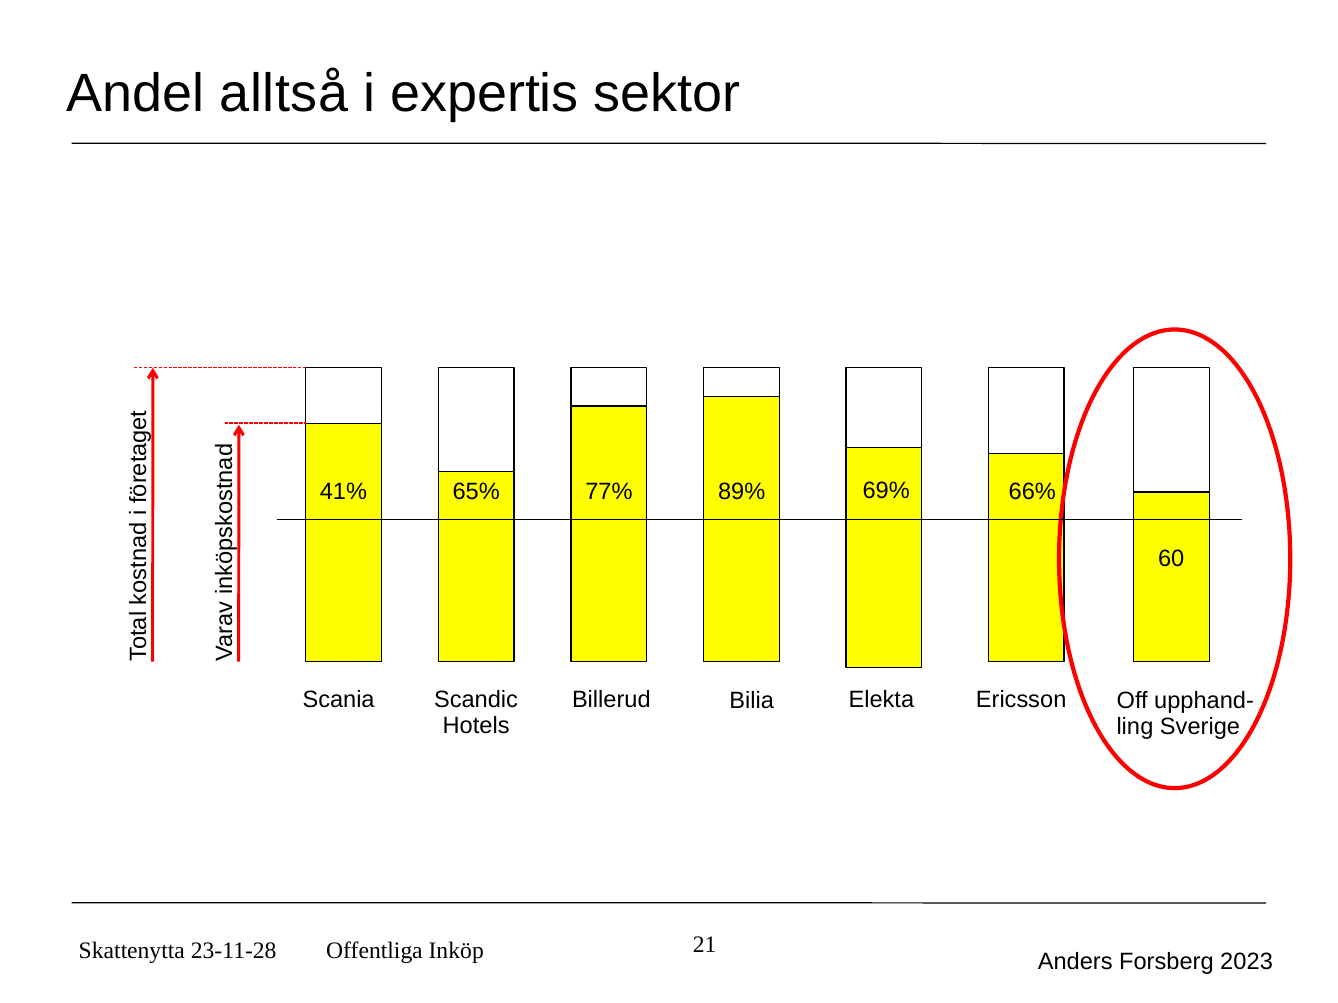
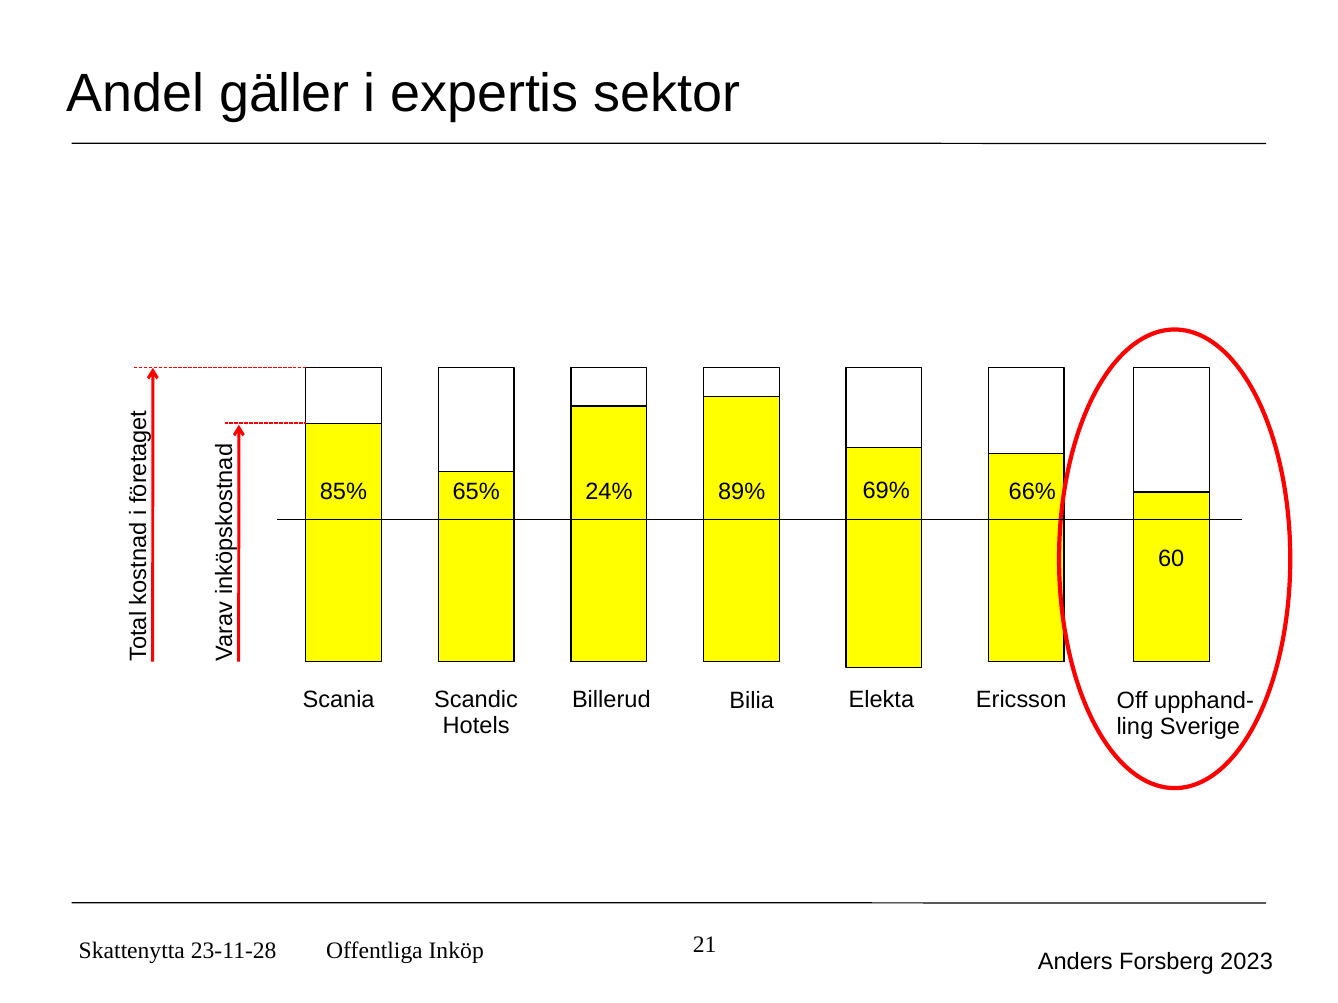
alltså: alltså -> gäller (285, 94)
41%: 41% -> 85% (343, 491)
77%: 77% -> 24% (609, 492)
